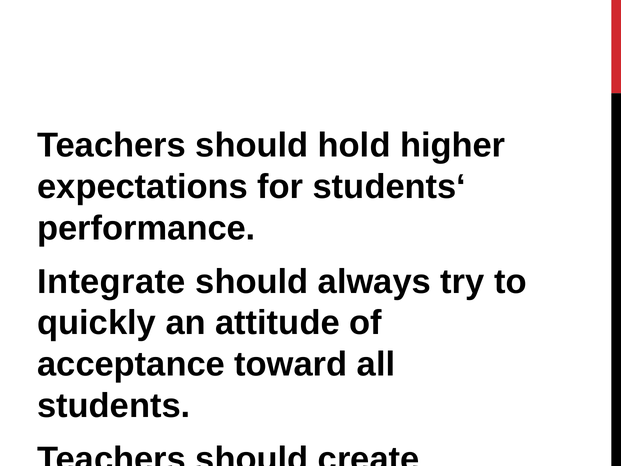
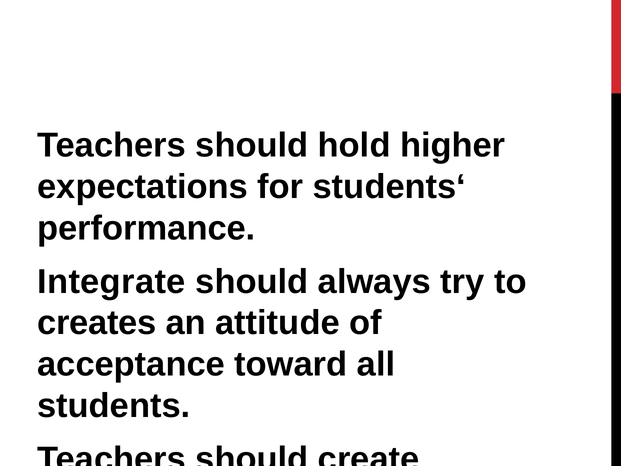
quickly: quickly -> creates (97, 323)
